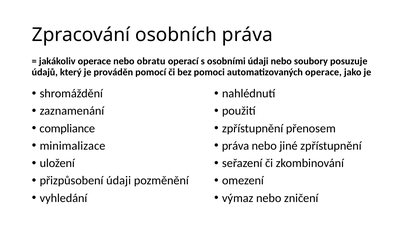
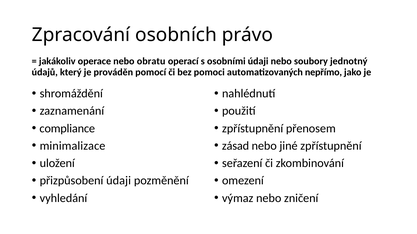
osobních práva: práva -> právo (248, 35)
posuzuje: posuzuje -> jednotný (349, 61)
automatizovaných operace: operace -> nepřímo (324, 72)
práva: práva -> zásad (236, 146)
